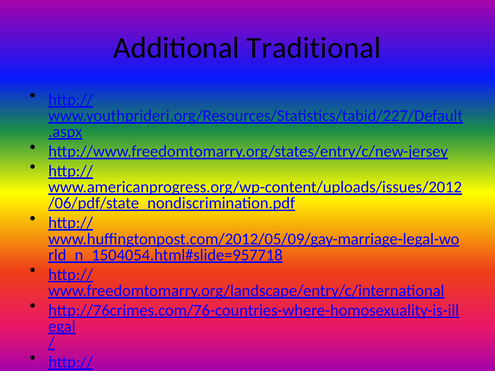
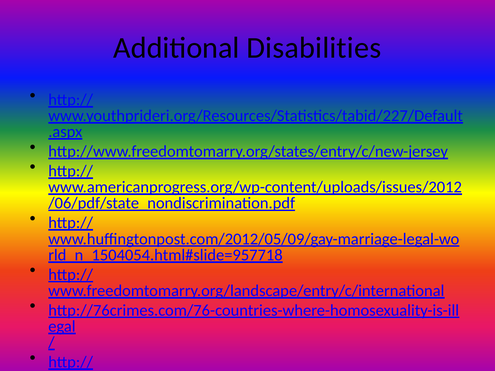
Traditional: Traditional -> Disabilities (314, 48)
